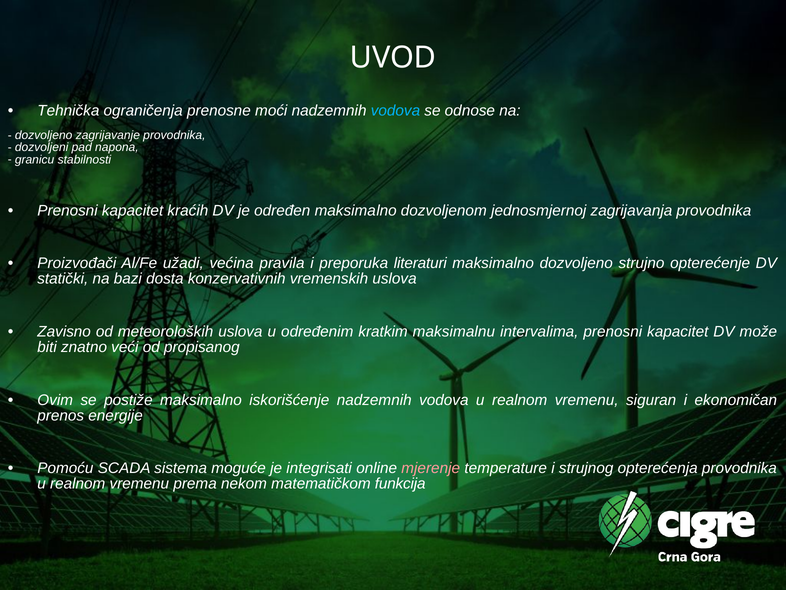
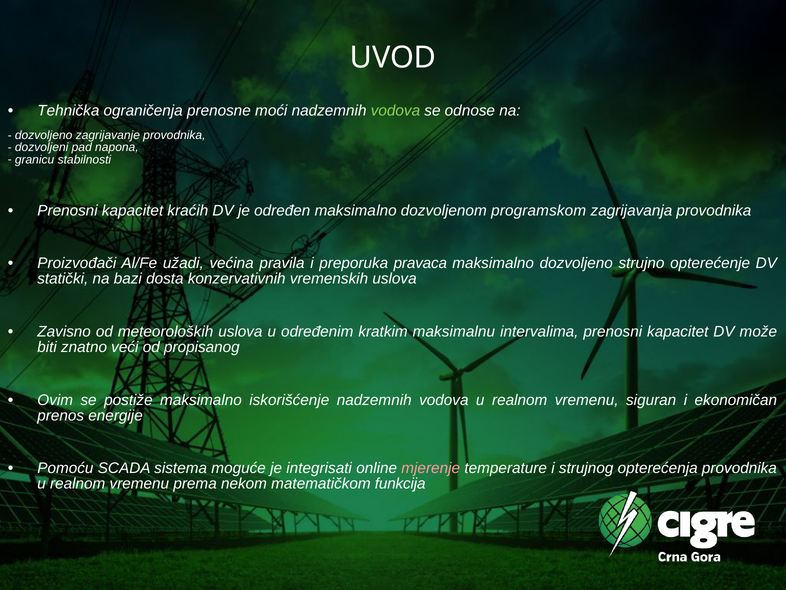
vodova colour: light blue -> light green (395, 111)
jednosmjernoj: jednosmjernoj -> programskom (539, 210)
literaturi: literaturi -> pravaca (420, 263)
